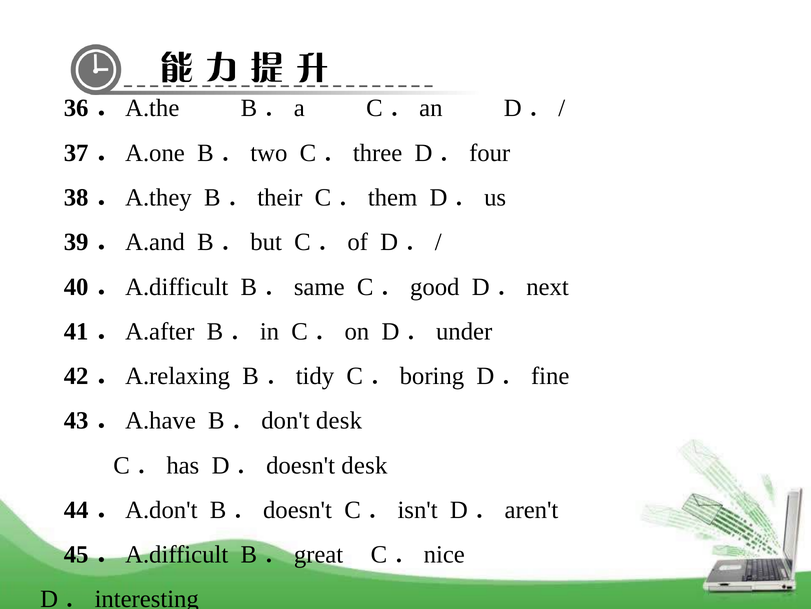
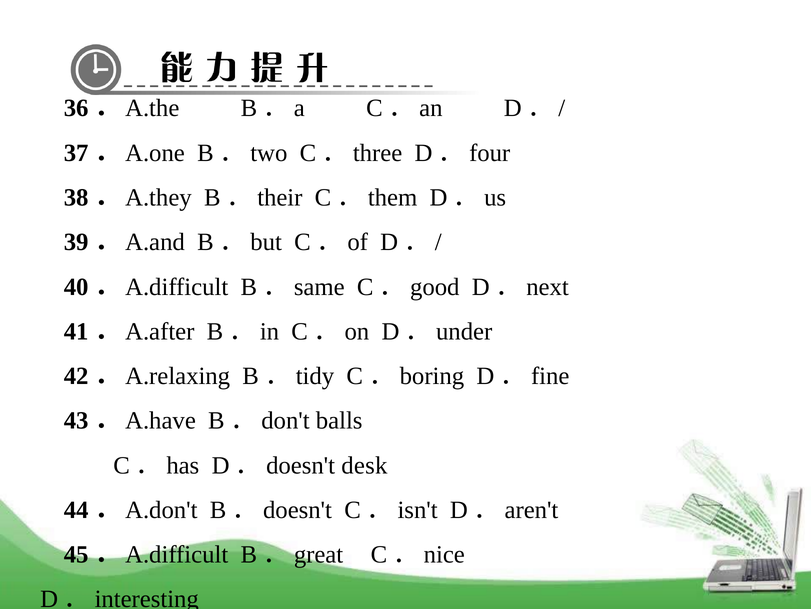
B．don't desk: desk -> balls (339, 420)
